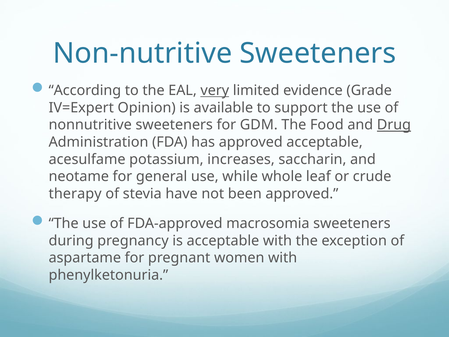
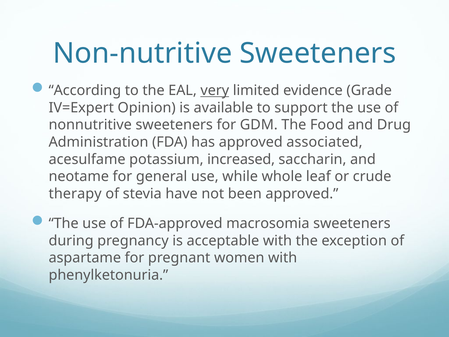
Drug underline: present -> none (394, 125)
approved acceptable: acceptable -> associated (324, 142)
increases: increases -> increased (241, 159)
